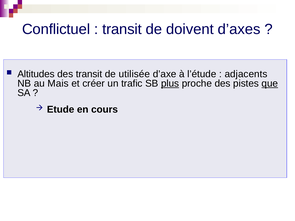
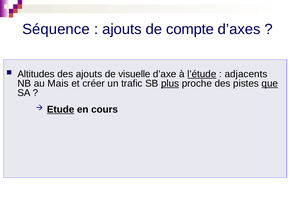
Conflictuel: Conflictuel -> Séquence (56, 29)
transit: transit -> ajouts (122, 29)
doivent: doivent -> compte (190, 29)
des transit: transit -> ajouts (89, 74)
utilisée: utilisée -> visuelle (134, 74)
l’étude underline: none -> present (202, 74)
Etude underline: none -> present (61, 110)
